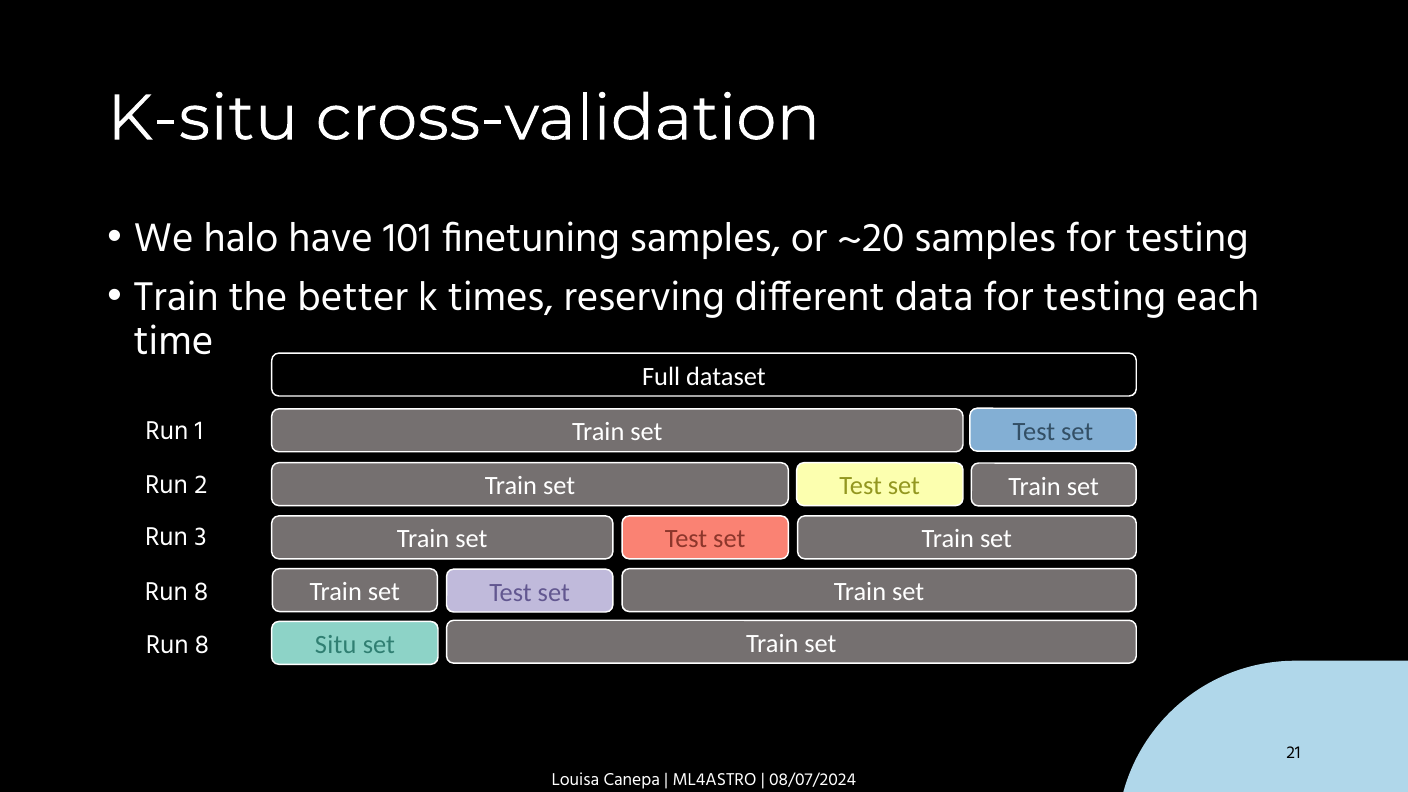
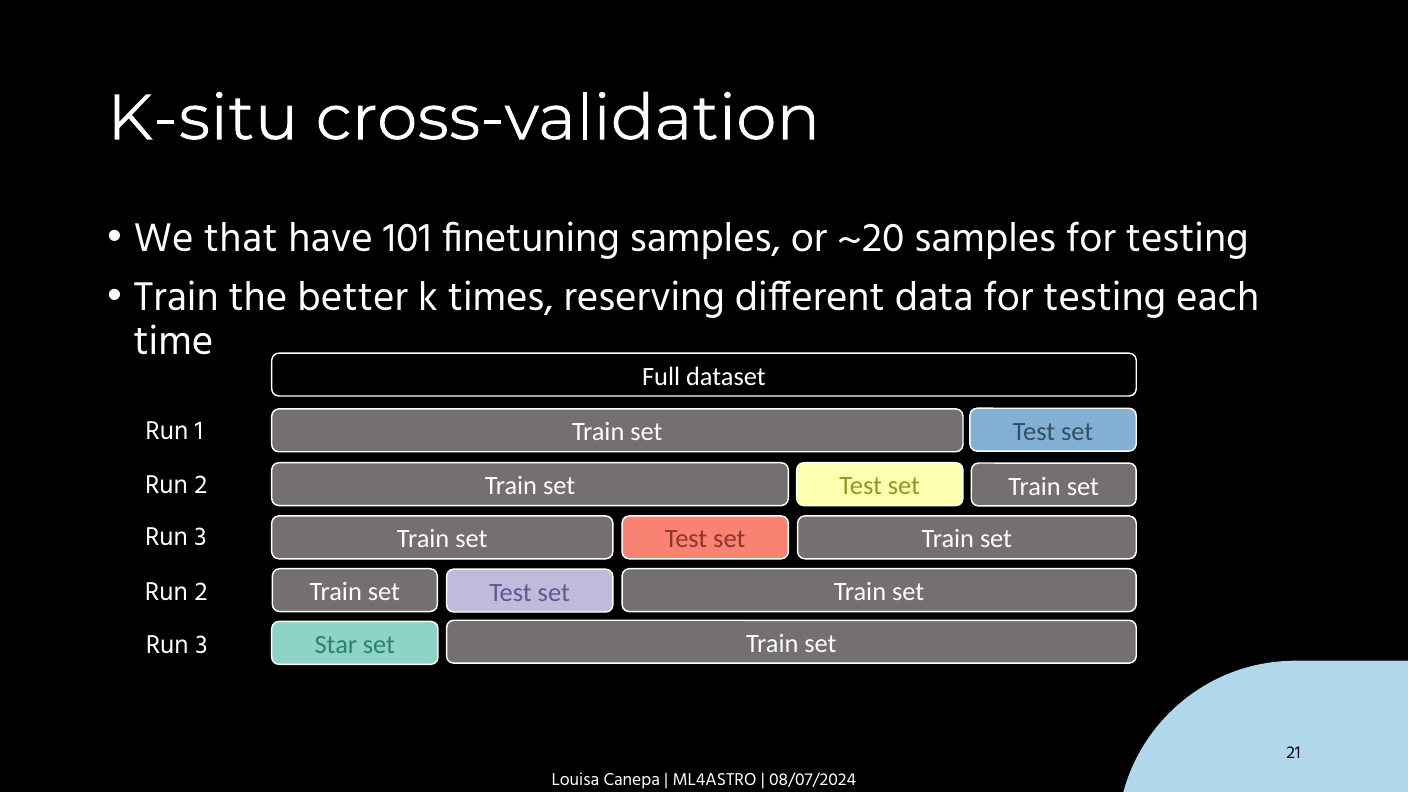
halo: halo -> that (241, 238)
8: 8 -> 2 (201, 592)
Situ: Situ -> Star (336, 645)
8: 8 -> 3 (202, 645)
